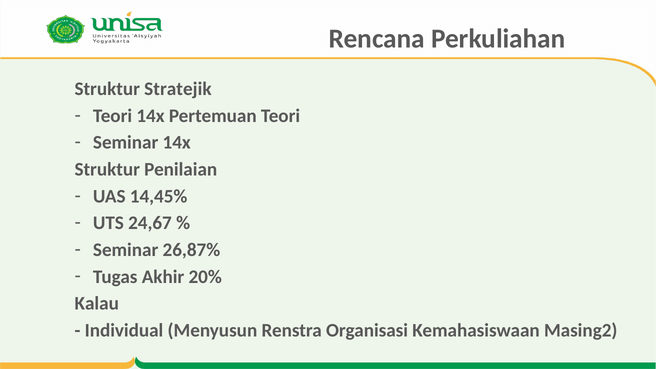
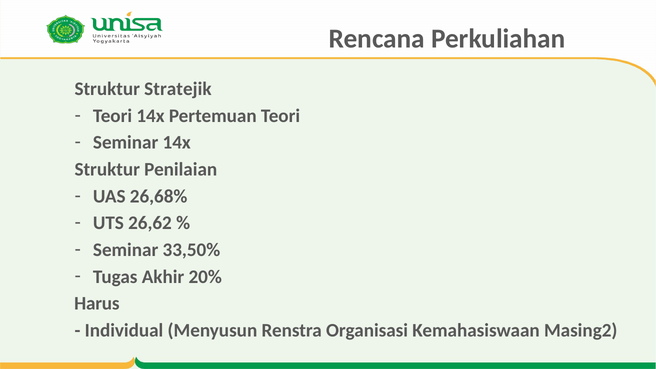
14,45%: 14,45% -> 26,68% (159, 196)
24,67: 24,67 -> 26,62 (150, 223)
26,87%: 26,87% -> 33,50% (191, 250)
Kalau: Kalau -> Harus (97, 304)
